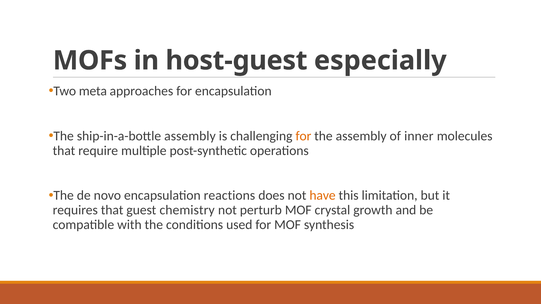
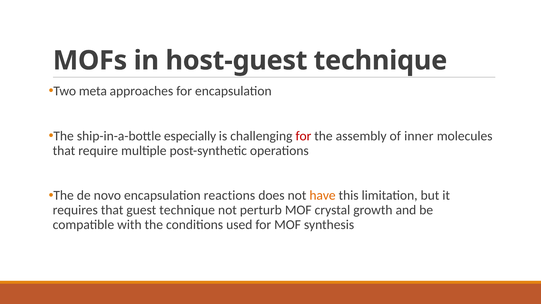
host-guest especially: especially -> technique (380, 61)
ship-in-a-bottle assembly: assembly -> especially (190, 136)
for colour: orange -> red (303, 136)
guest chemistry: chemistry -> technique (187, 210)
